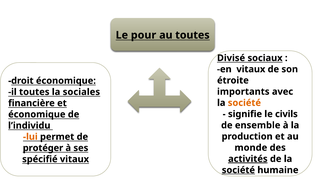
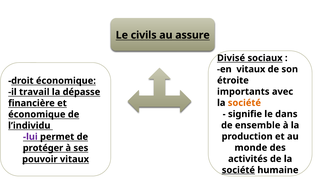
pour: pour -> civils (144, 35)
au toutes: toutes -> assure (192, 35)
il toutes: toutes -> travail (34, 92)
sociales: sociales -> dépasse (81, 92)
civils: civils -> dans (286, 114)
lui colour: orange -> purple (30, 136)
activités underline: present -> none (248, 158)
spécifié: spécifié -> pouvoir (40, 159)
